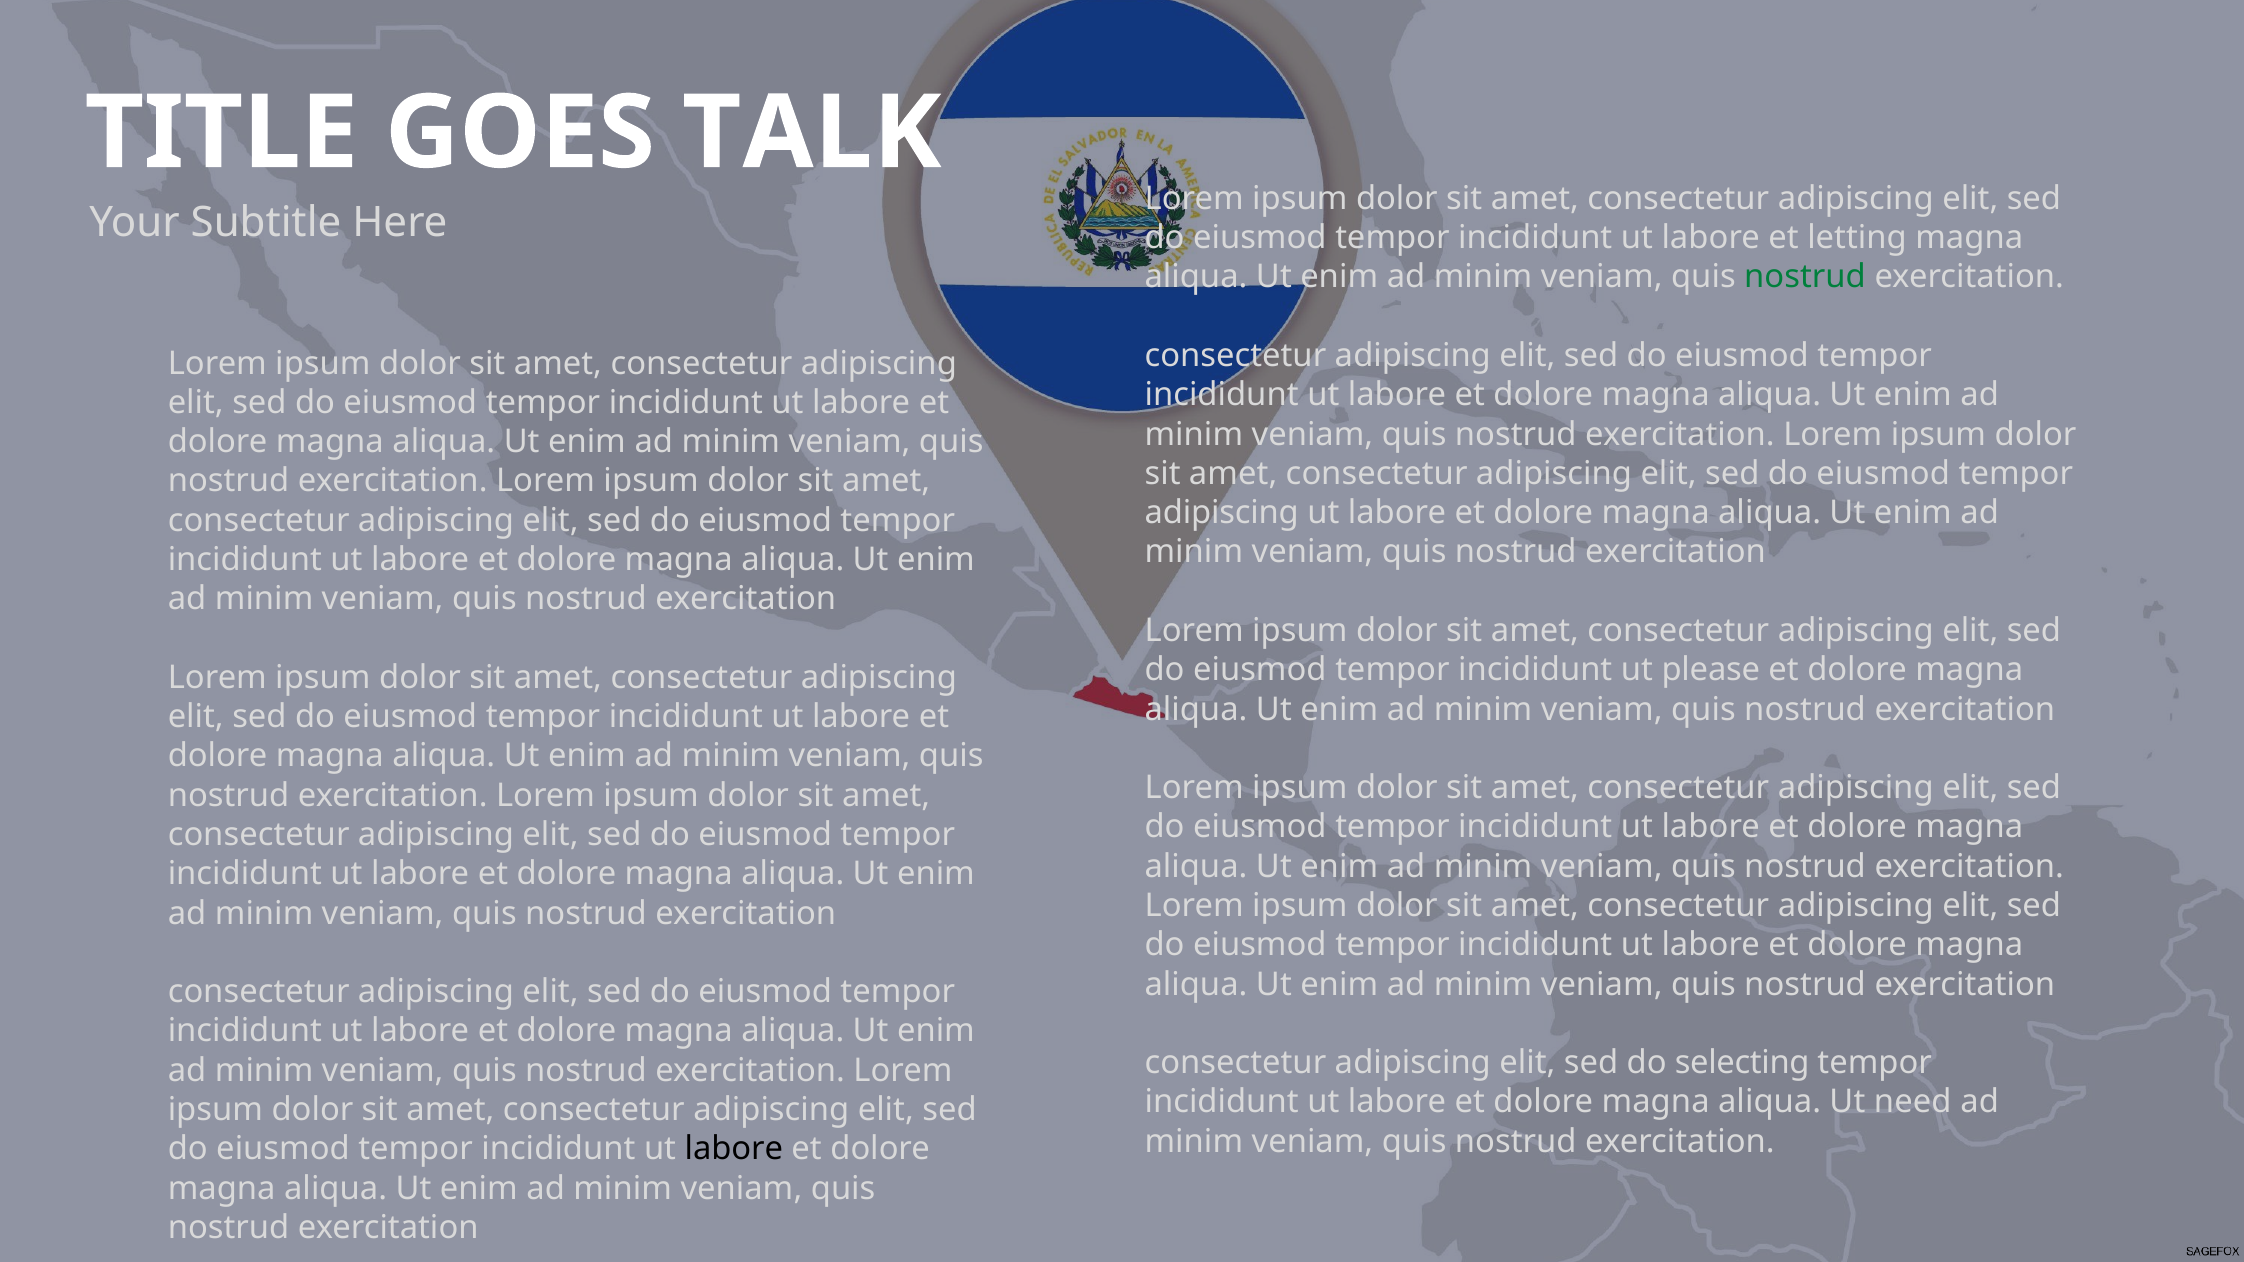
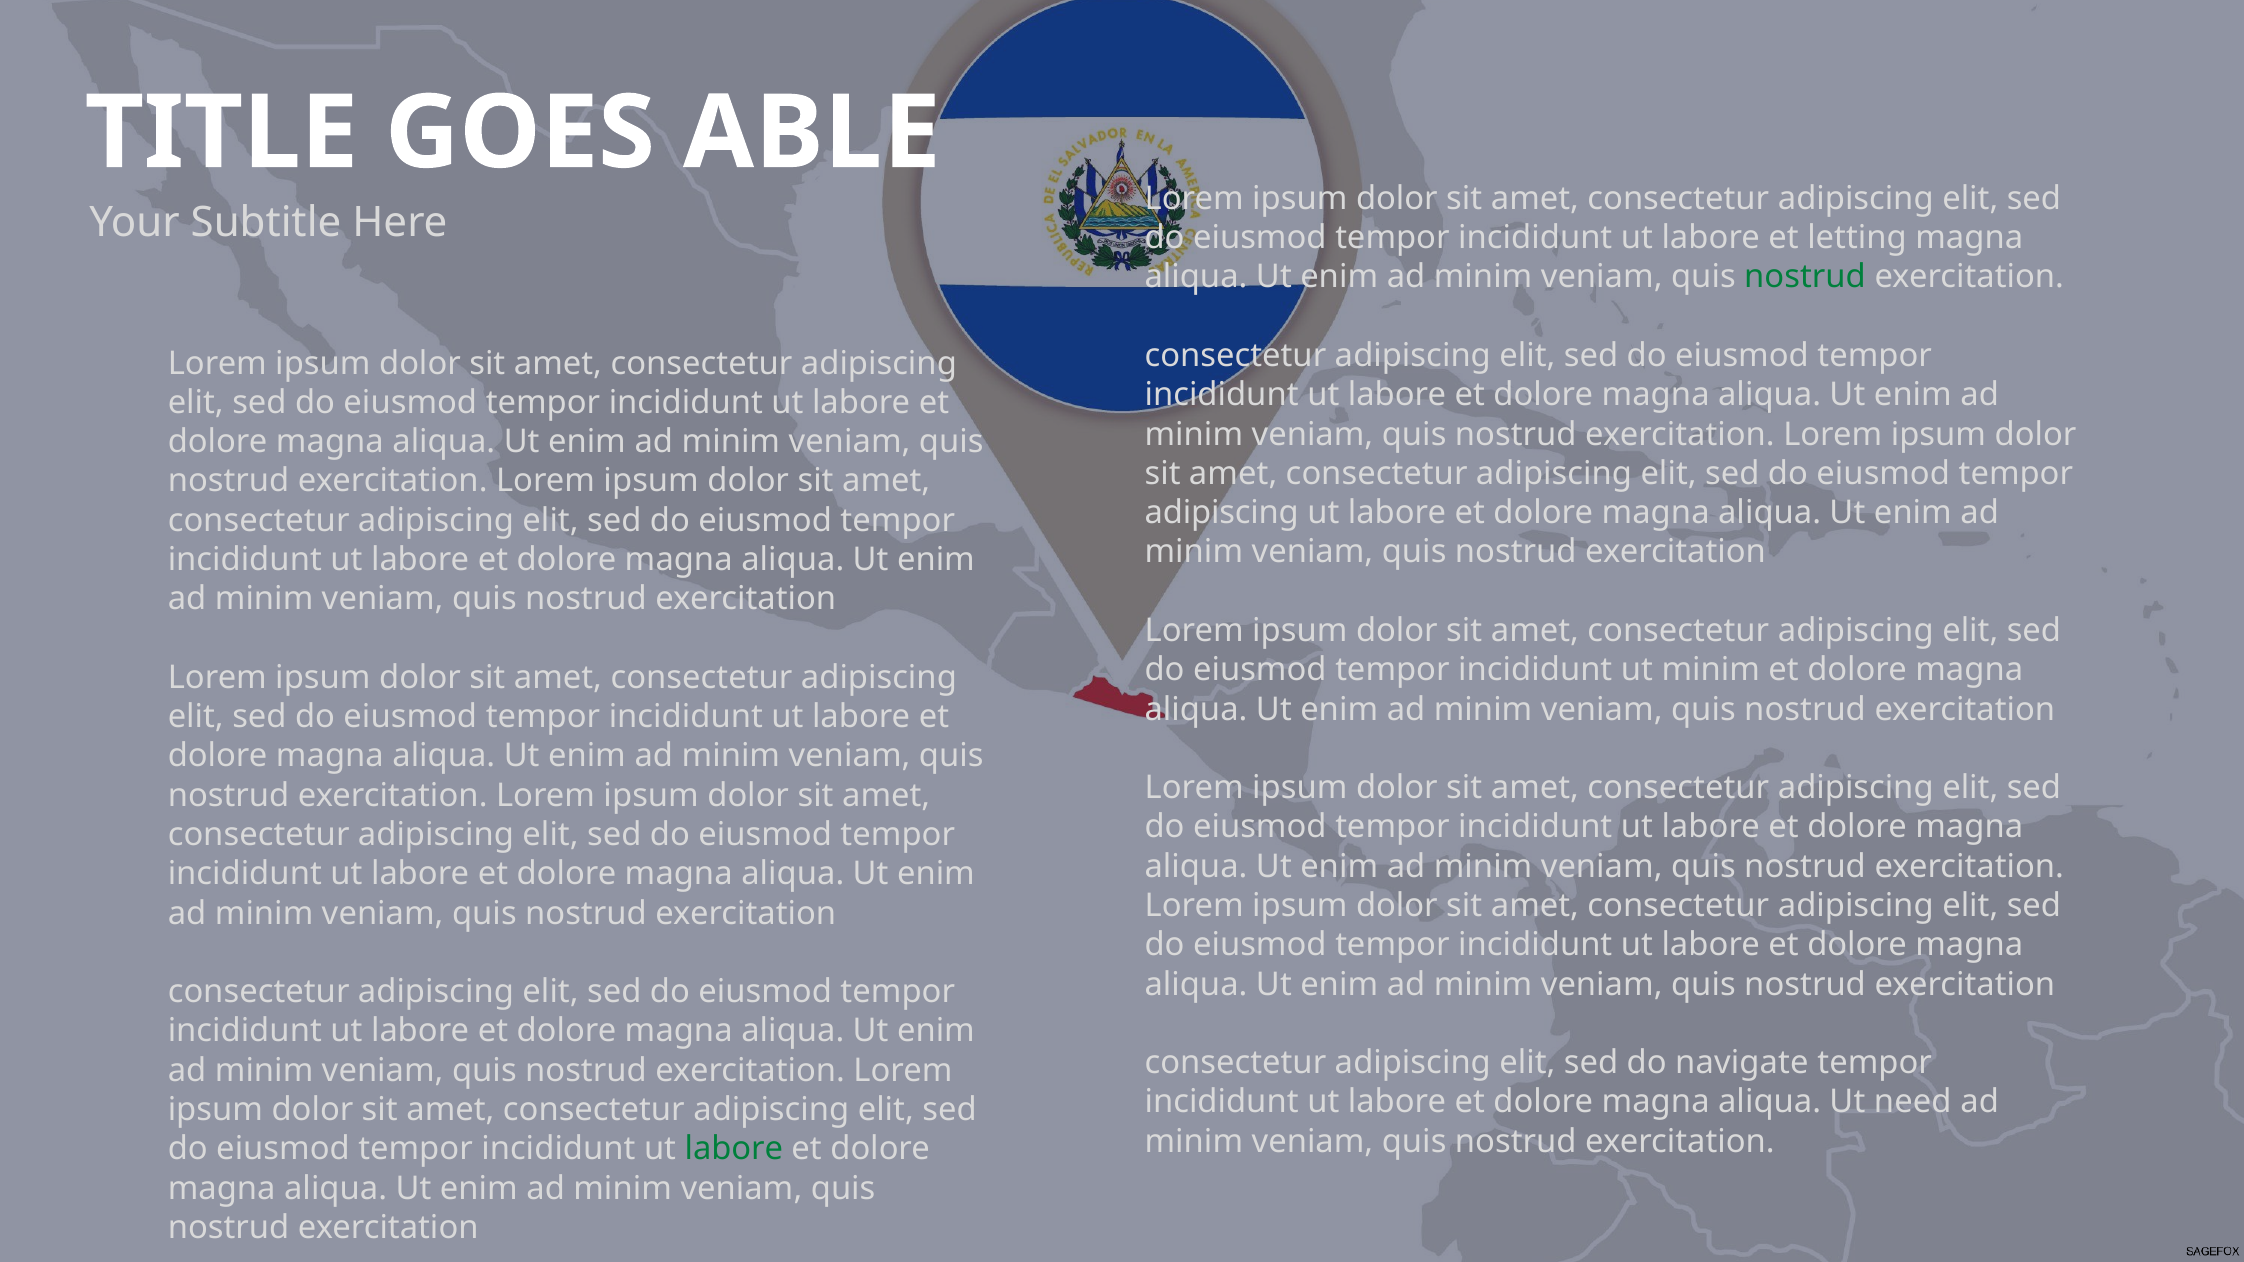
TALK: TALK -> ABLE (812, 133)
ut please: please -> minim (1711, 670)
selecting: selecting -> navigate (1742, 1063)
labore colour: black -> green (734, 1149)
